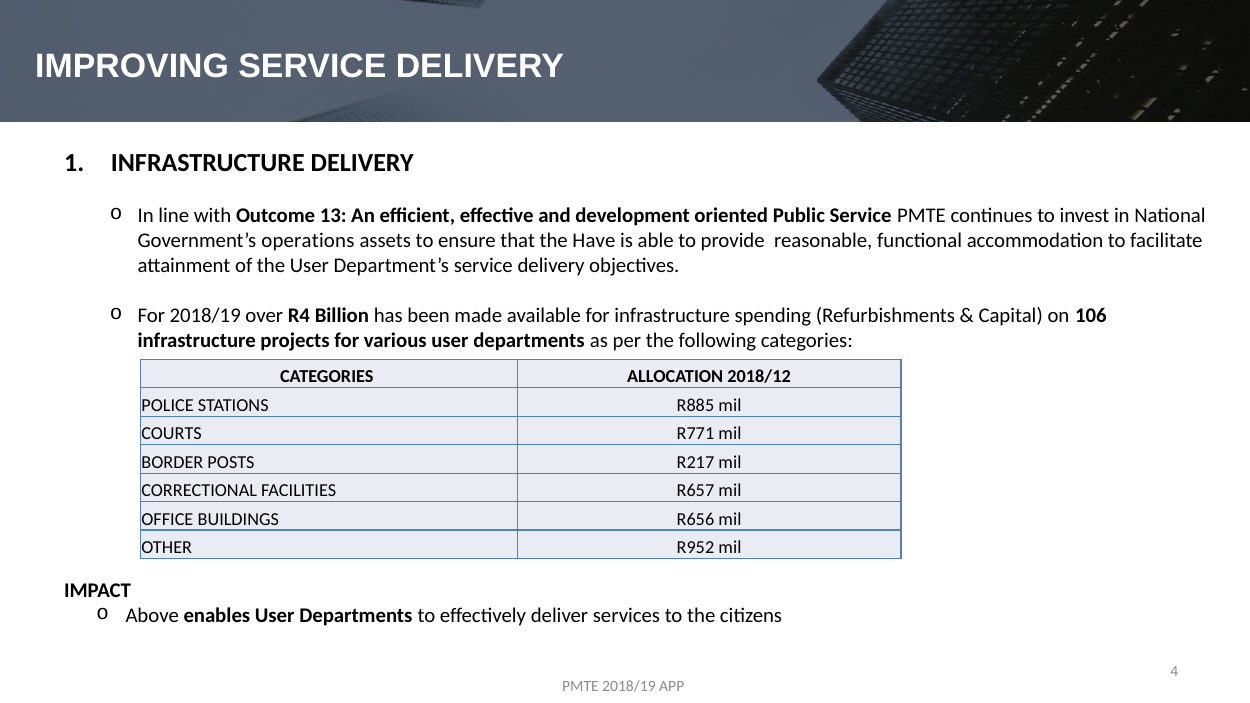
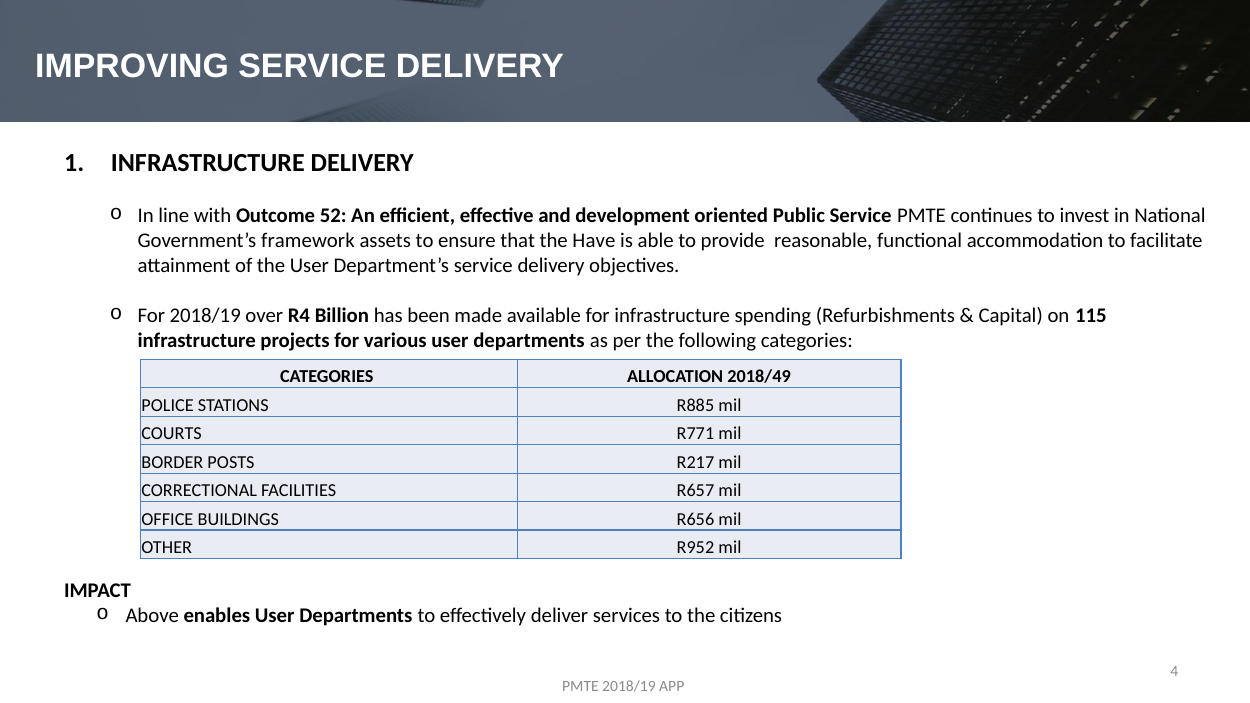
13: 13 -> 52 (333, 216)
operations: operations -> framework (308, 240)
106: 106 -> 115 (1091, 315)
2018/12: 2018/12 -> 2018/49 (759, 377)
